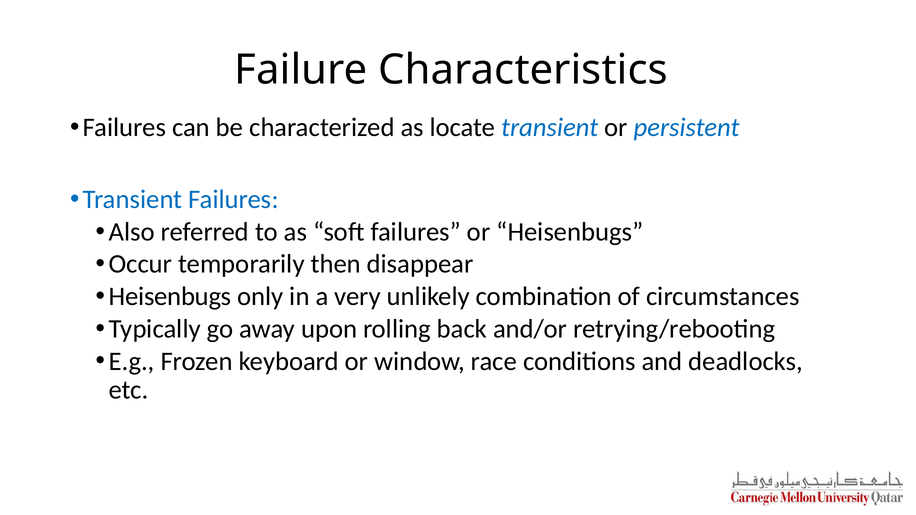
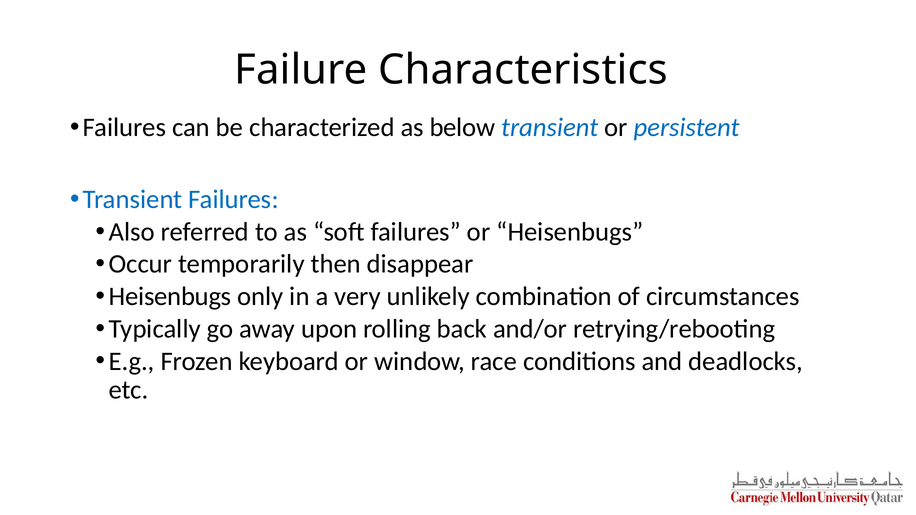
locate: locate -> below (462, 128)
